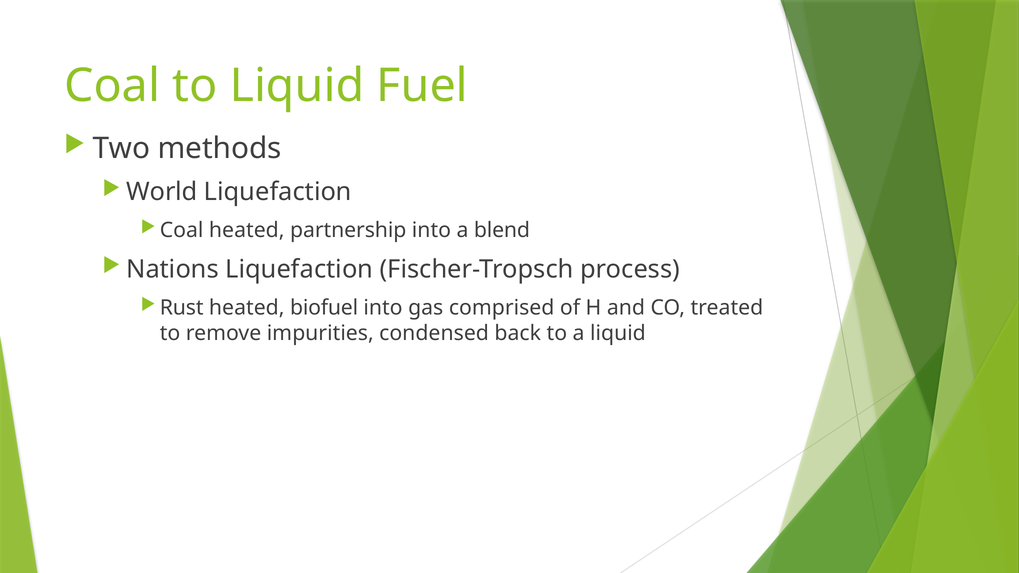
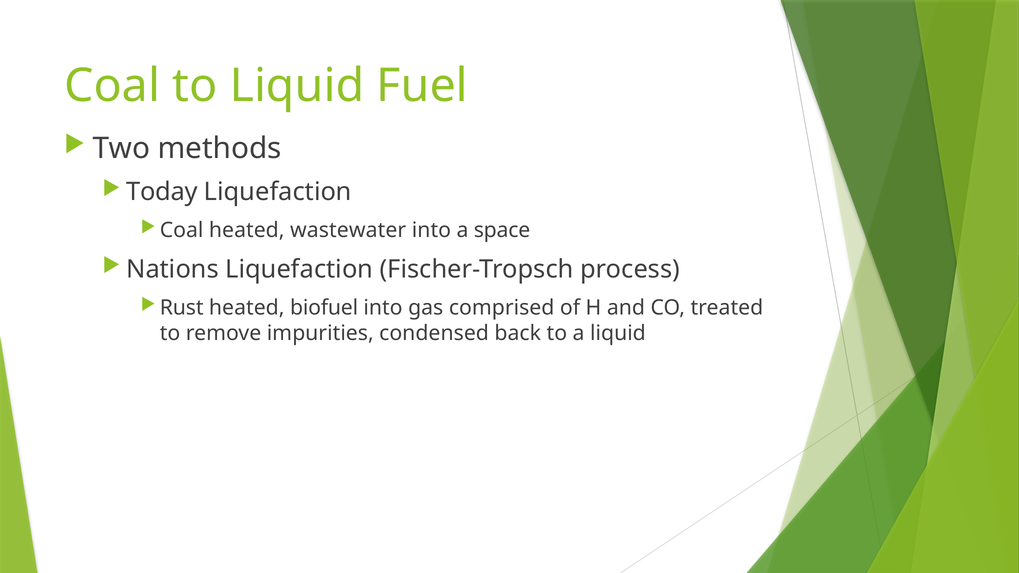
World: World -> Today (162, 192)
partnership: partnership -> wastewater (348, 230)
blend: blend -> space (502, 230)
